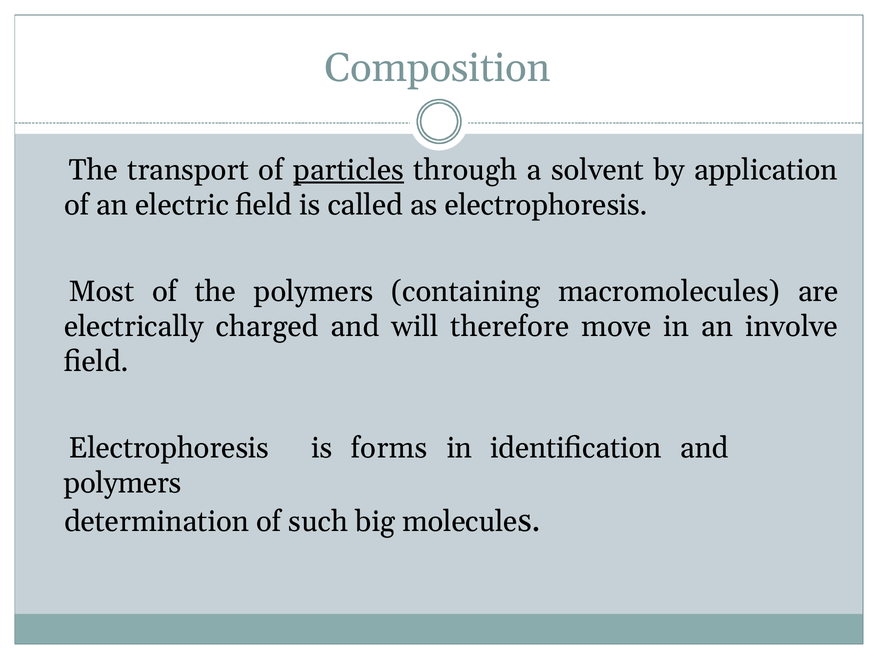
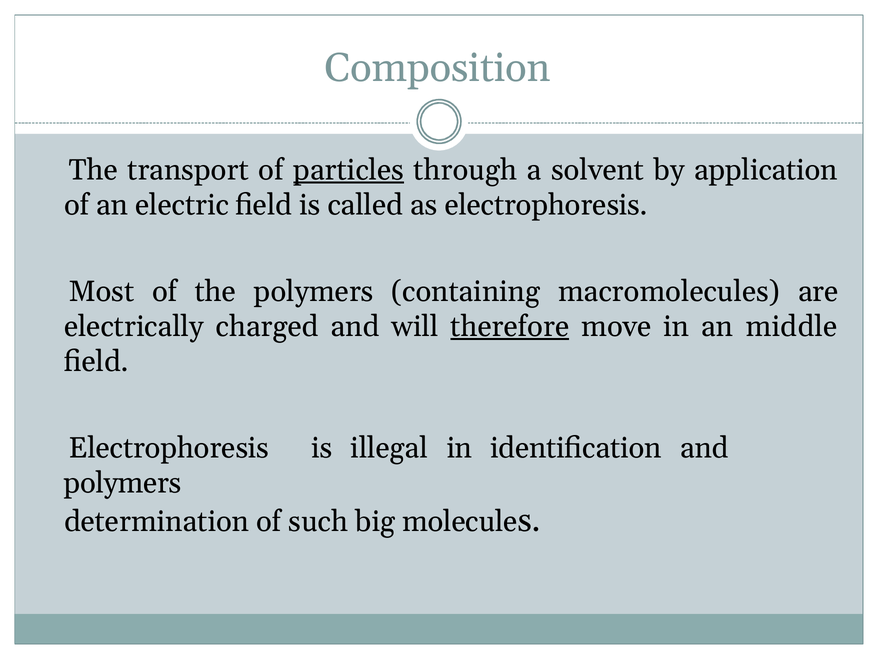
therefore underline: none -> present (510, 326)
involve: involve -> middle (791, 326)
forms: forms -> illegal (389, 448)
